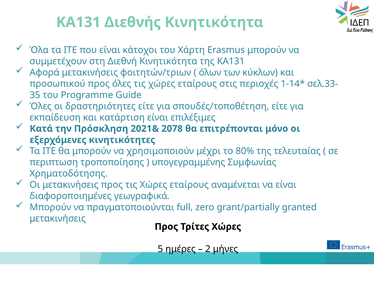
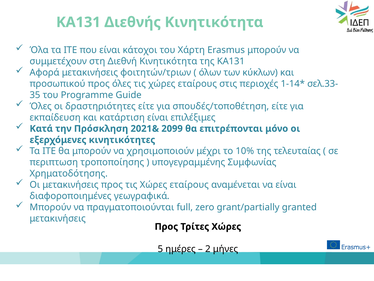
2078: 2078 -> 2099 (172, 128)
80%: 80% -> 10% (245, 151)
